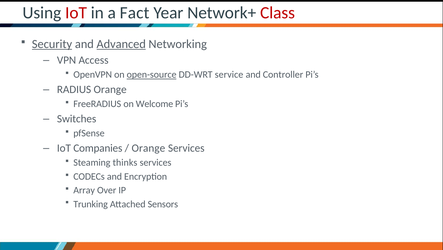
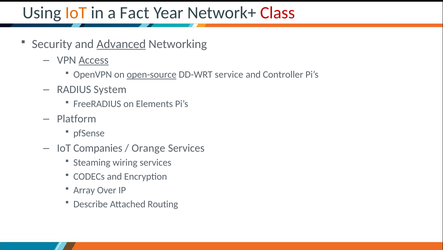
IoT colour: red -> orange (76, 13)
Security underline: present -> none (52, 44)
Access underline: none -> present (94, 60)
RADIUS Orange: Orange -> System (110, 89)
Welcome: Welcome -> Elements (154, 104)
Switches: Switches -> Platform (77, 119)
thinks: thinks -> wiring (125, 162)
Trunking: Trunking -> Describe (91, 204)
Sensors: Sensors -> Routing (163, 204)
